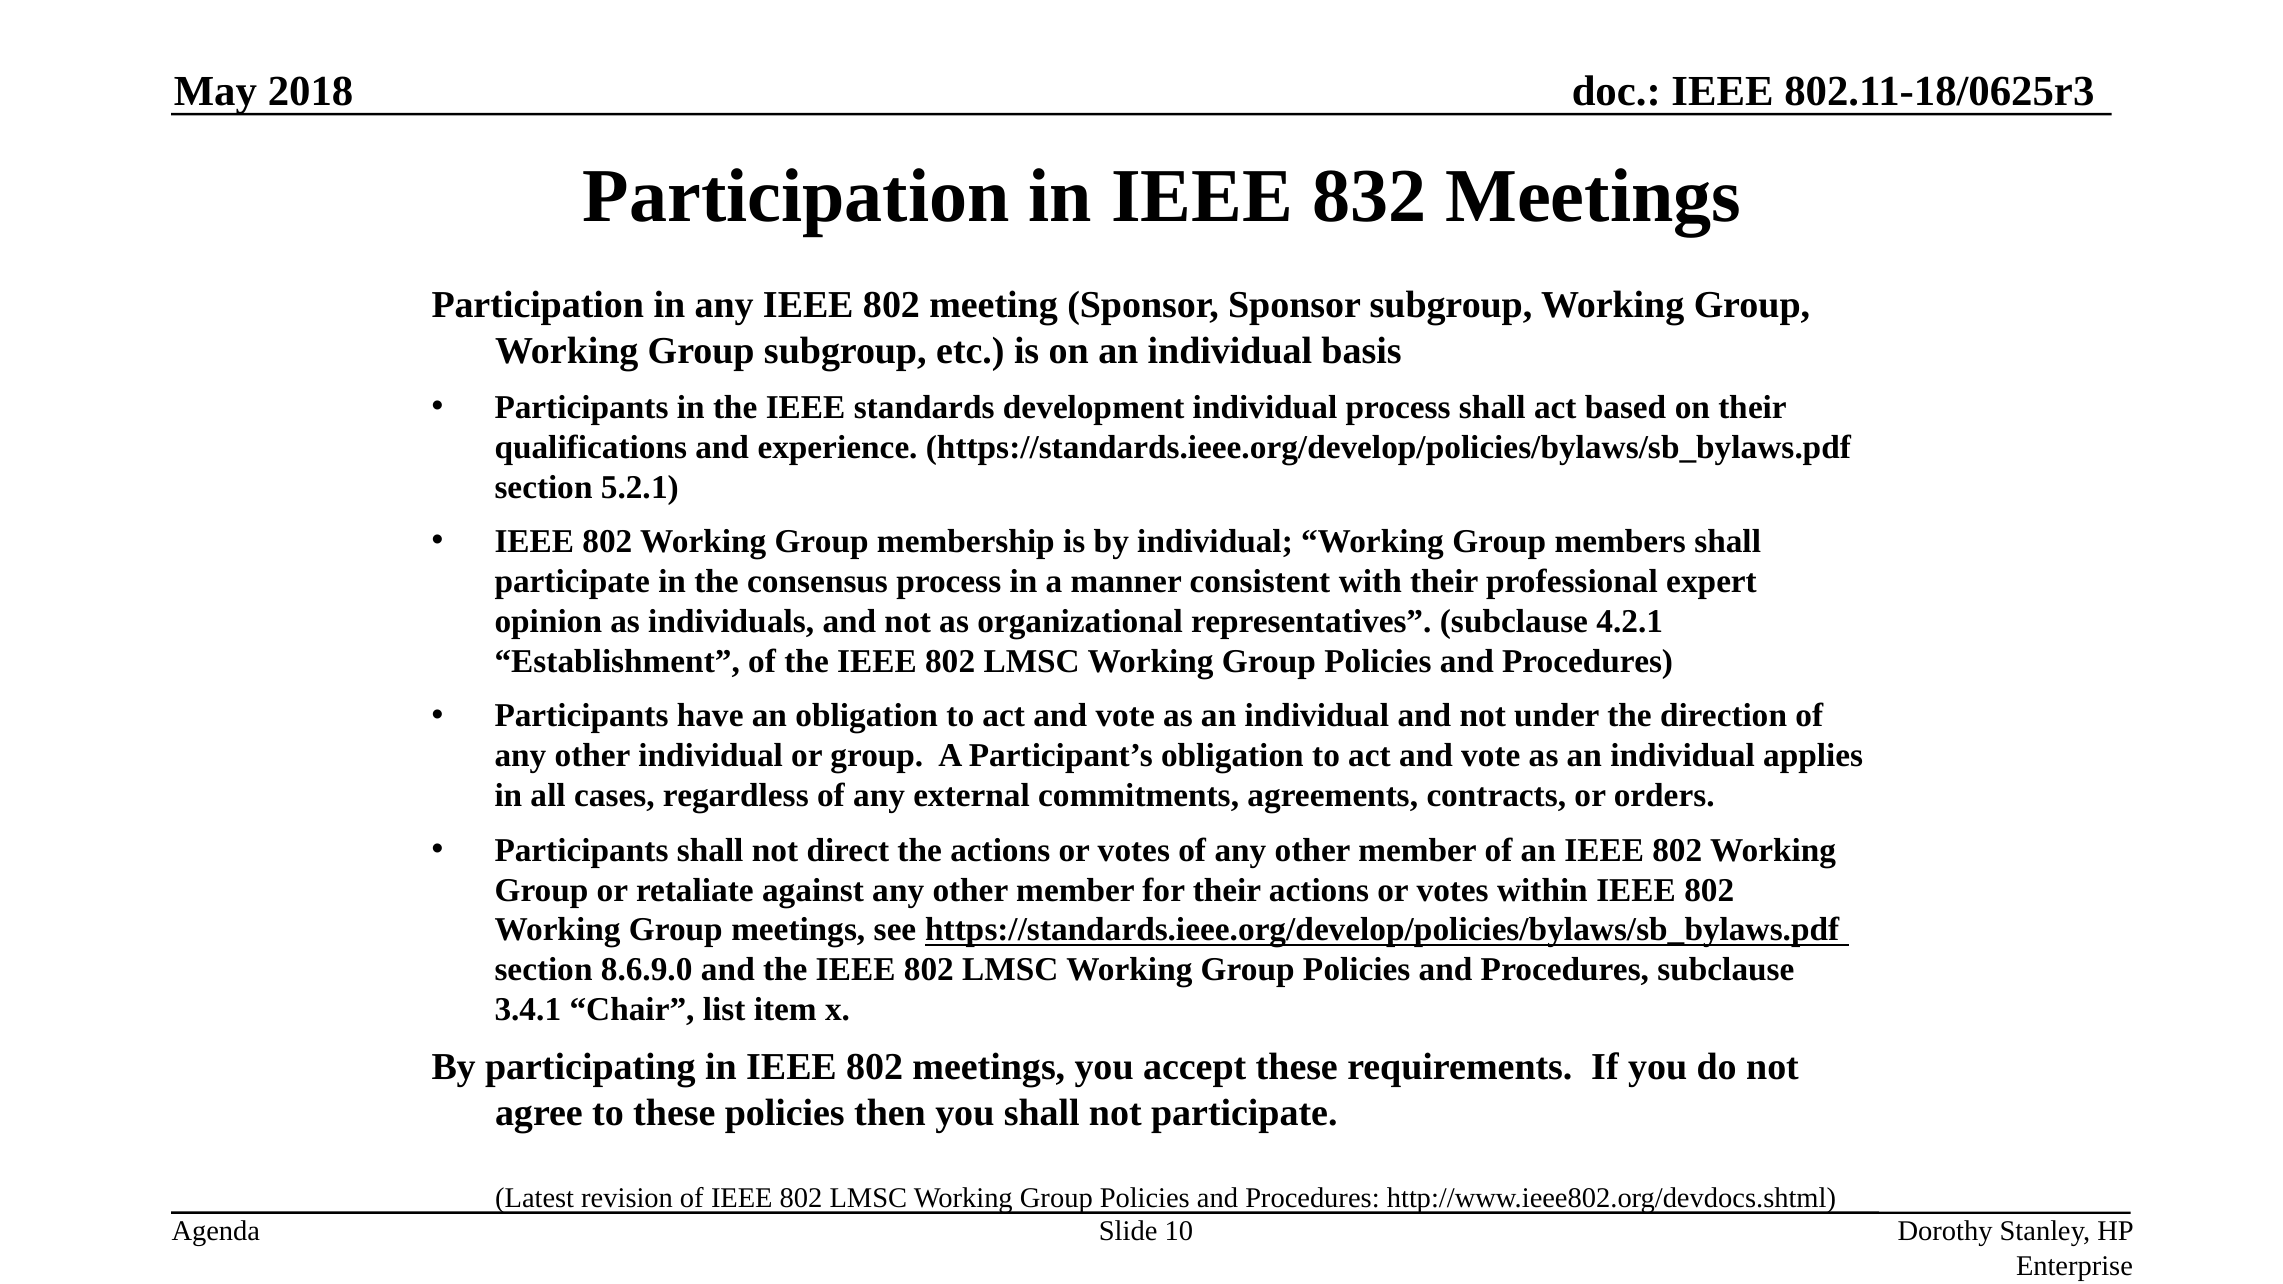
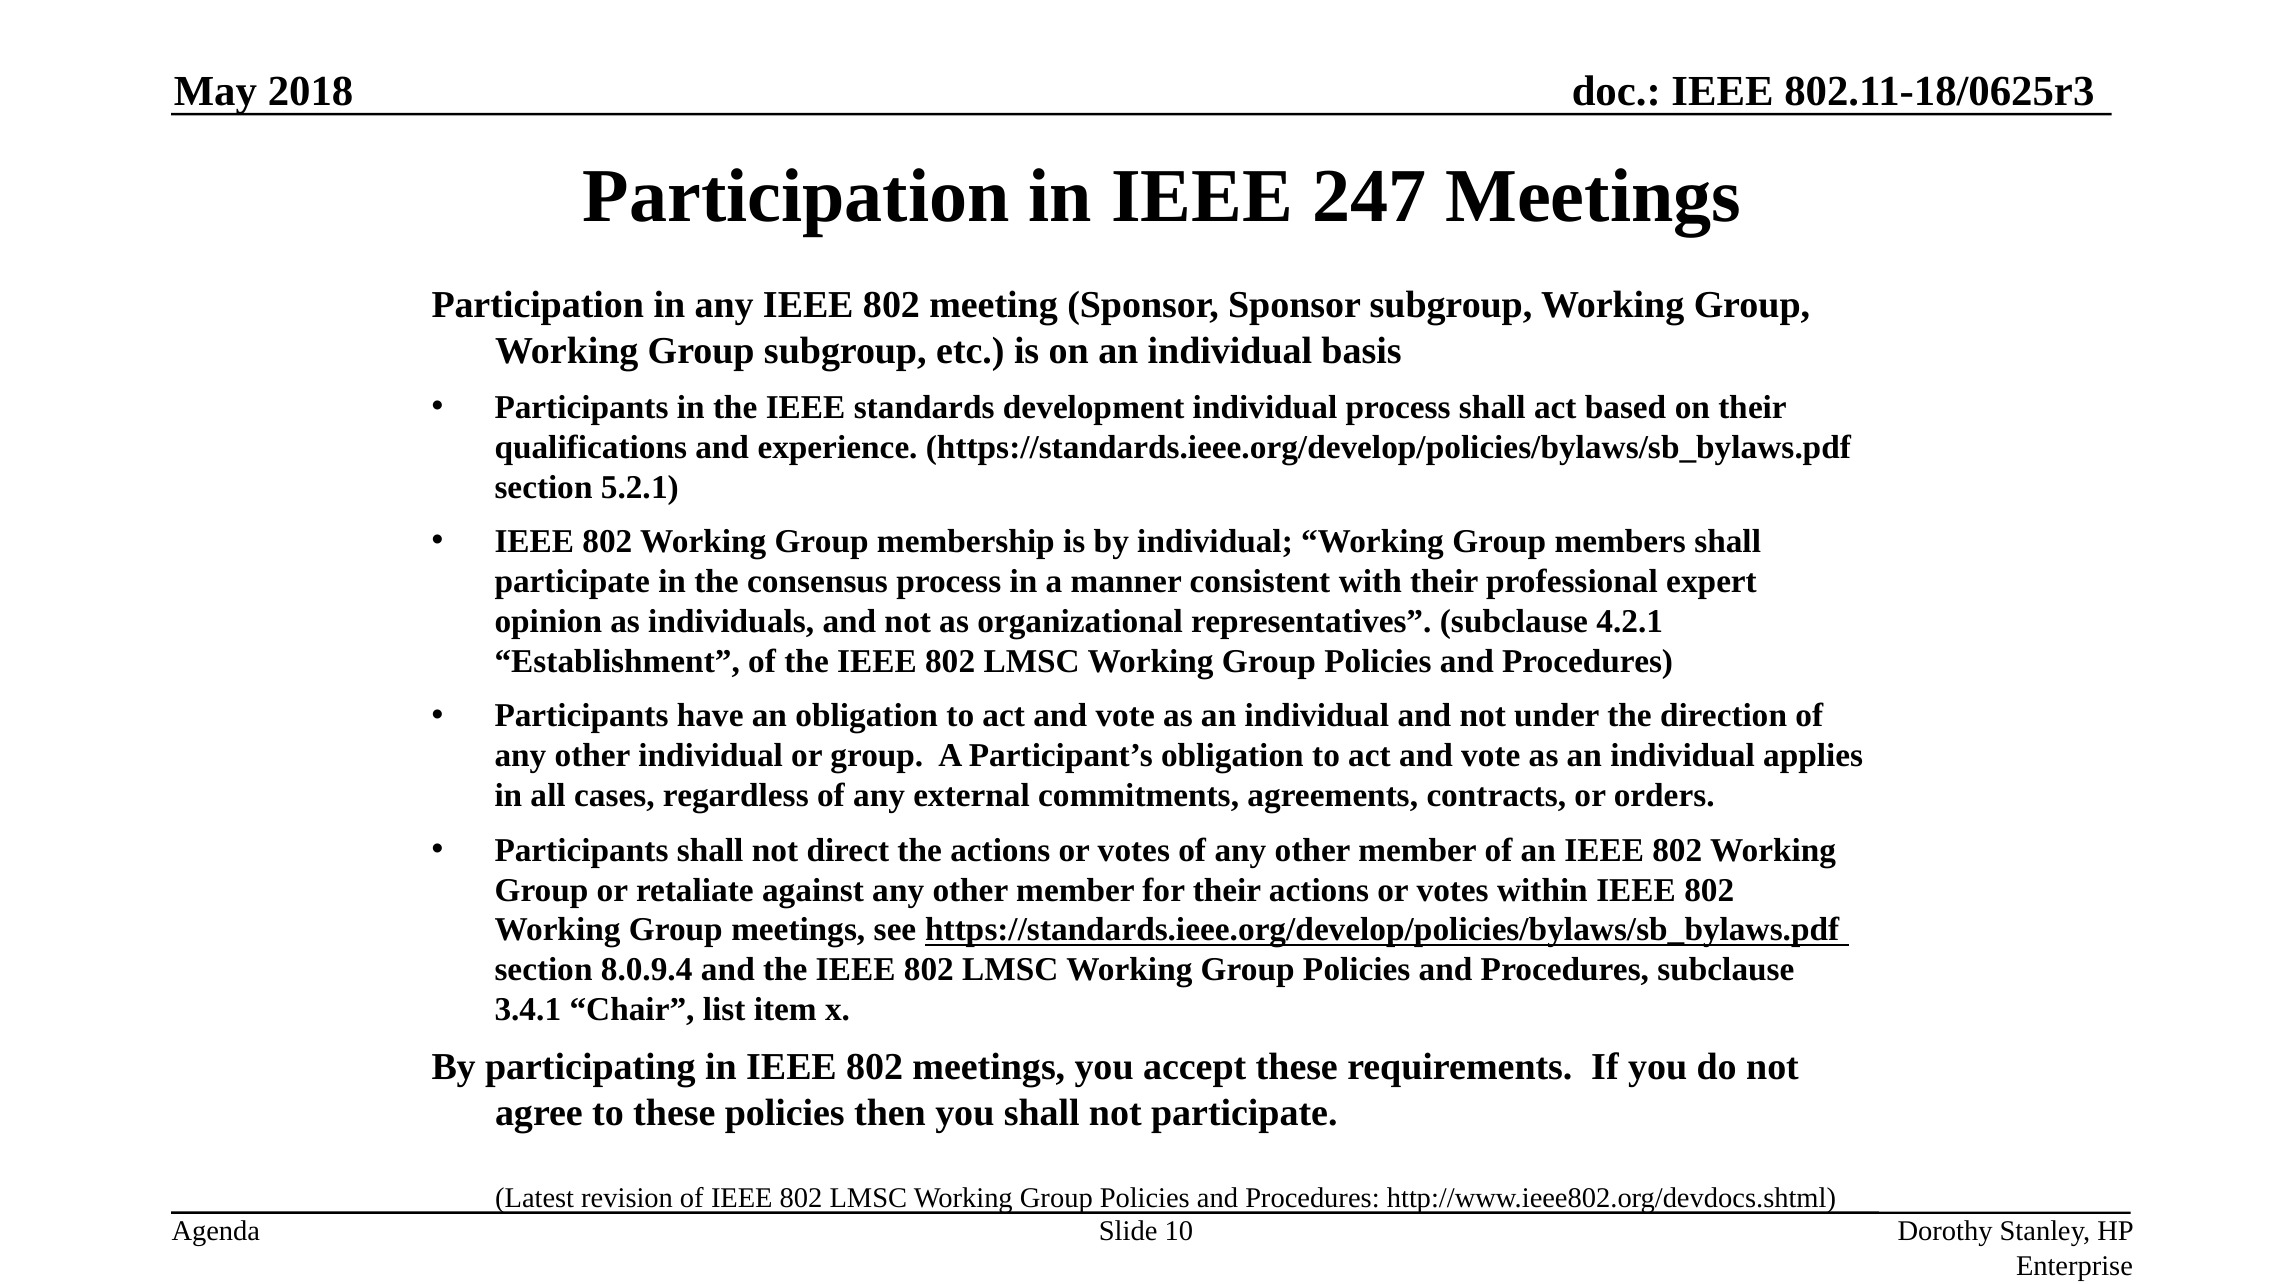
832: 832 -> 247 (1369, 196)
8.6.9.0: 8.6.9.0 -> 8.0.9.4 (647, 970)
